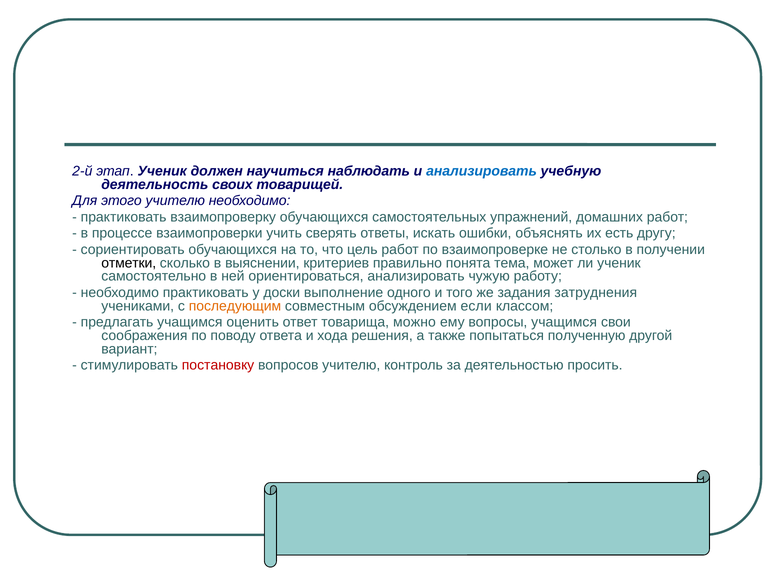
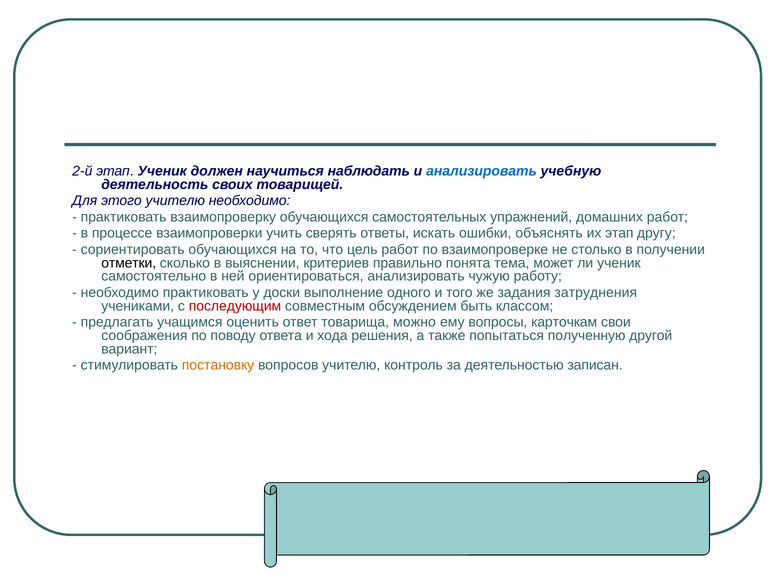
их есть: есть -> этап (619, 233)
последующим colour: orange -> red (235, 306)
если: если -> быть (476, 306)
вопросы учащимся: учащимся -> карточкам (564, 322)
постановку colour: red -> orange (218, 366)
просить: просить -> записан (595, 366)
